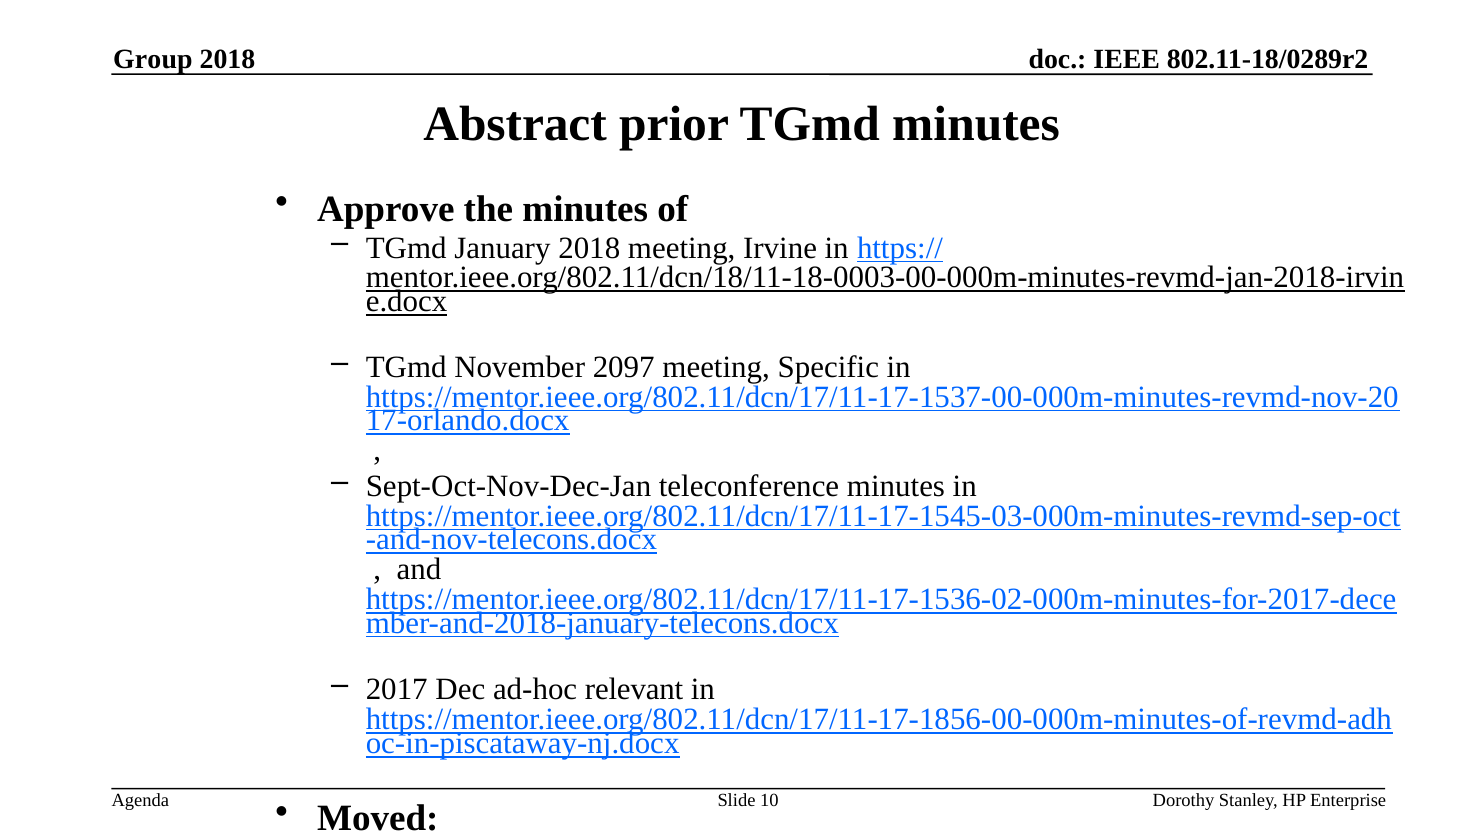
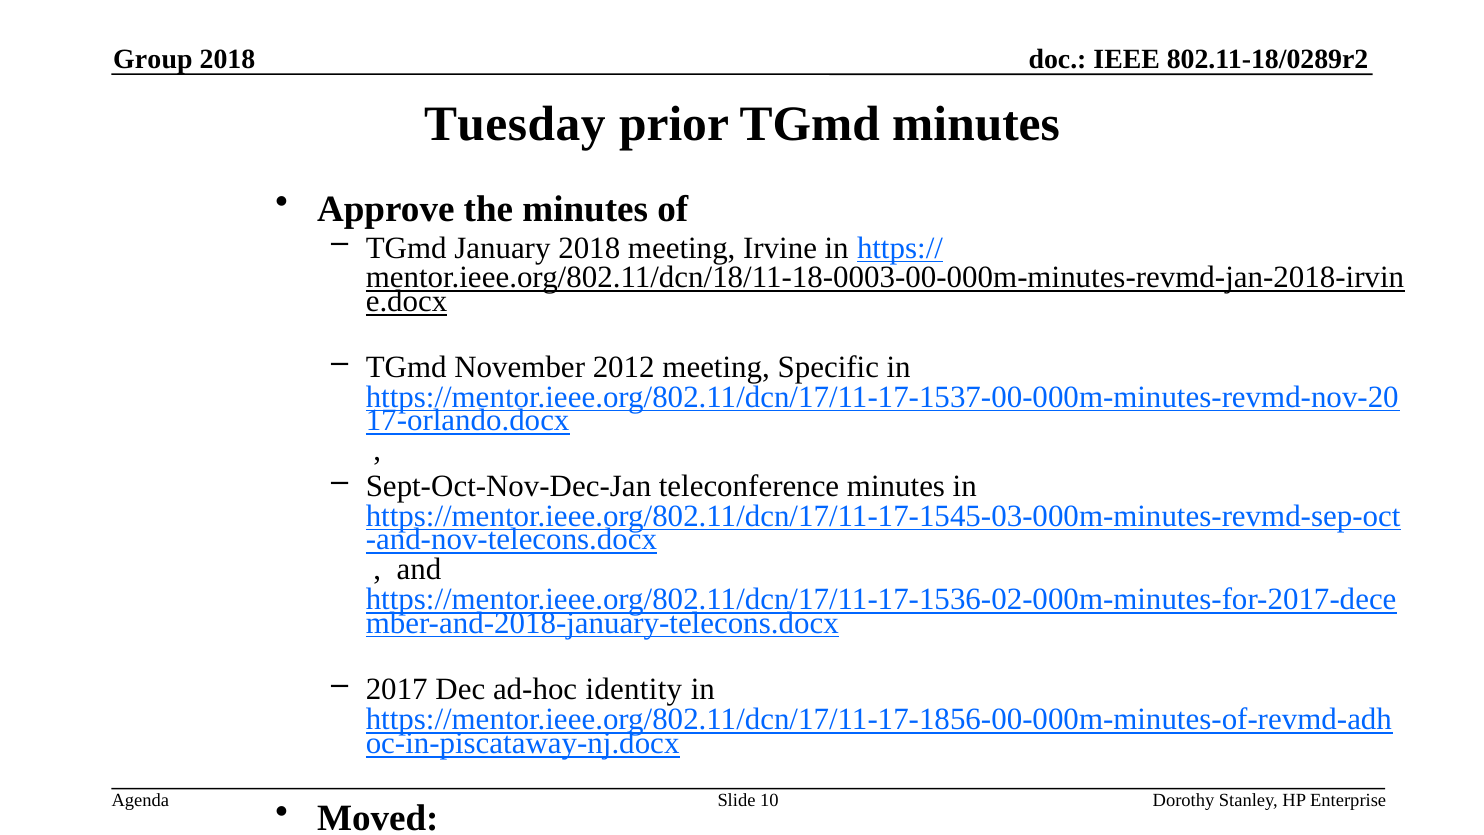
Abstract: Abstract -> Tuesday (515, 124)
2097: 2097 -> 2012 (624, 367)
relevant: relevant -> identity (634, 689)
